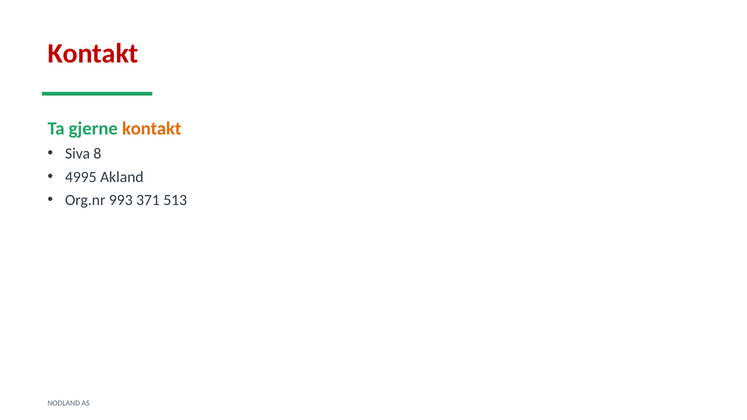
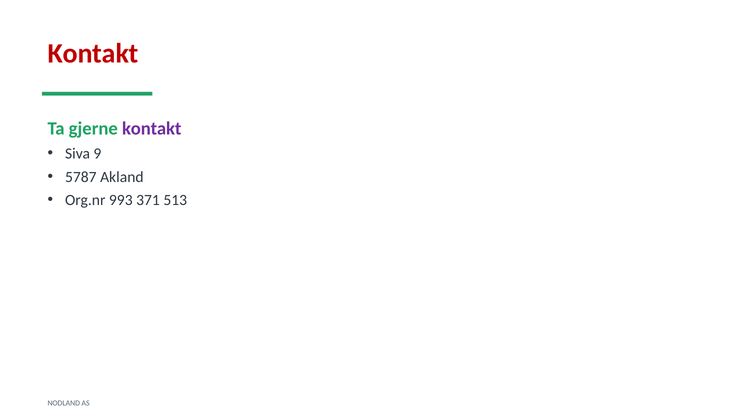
kontakt colour: orange -> purple (152, 129)
8: 8 -> 9 (97, 154)
4995: 4995 -> 5787 (81, 177)
